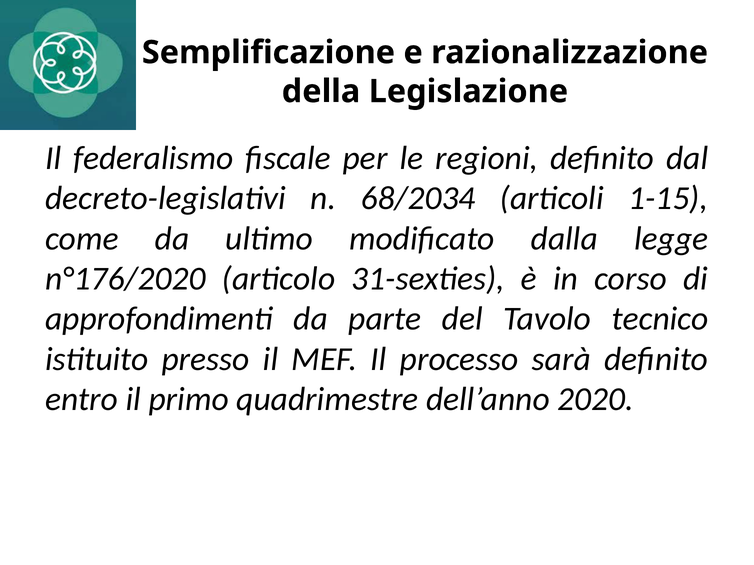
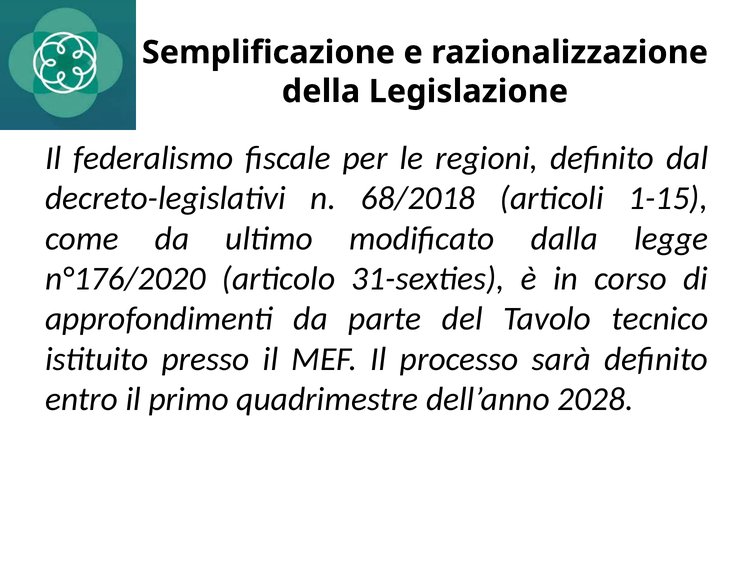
68/2034: 68/2034 -> 68/2018 (418, 198)
2020: 2020 -> 2028 (595, 400)
